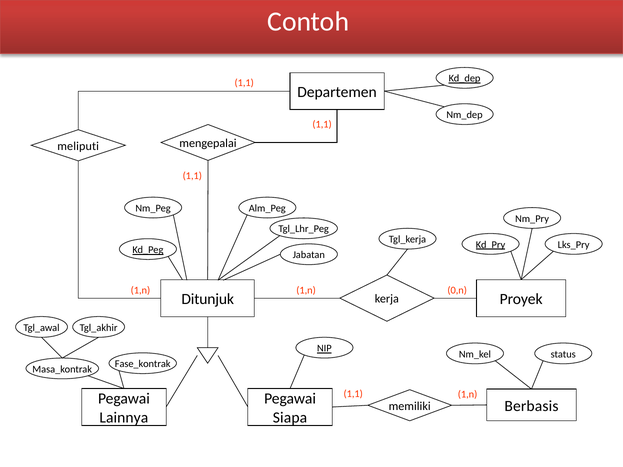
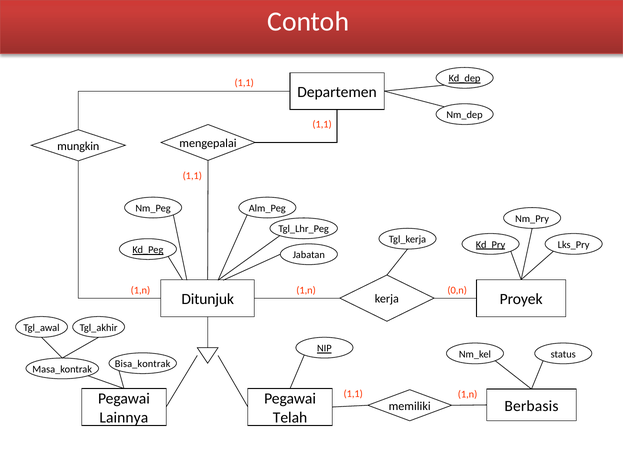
meliputi: meliputi -> mungkin (78, 146)
Fase_kontrak: Fase_kontrak -> Bisa_kontrak (143, 364)
Siapa: Siapa -> Telah (290, 418)
